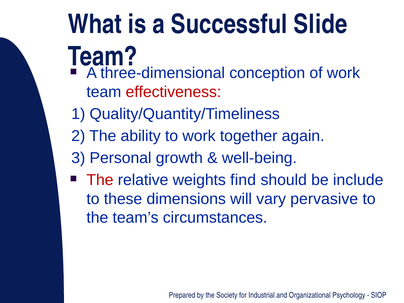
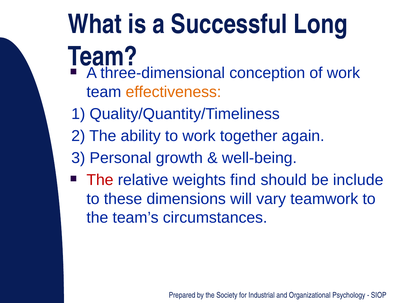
Slide: Slide -> Long (321, 24)
effectiveness colour: red -> orange (173, 92)
pervasive: pervasive -> teamwork (324, 199)
